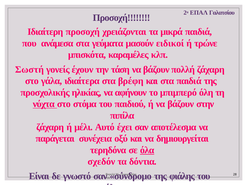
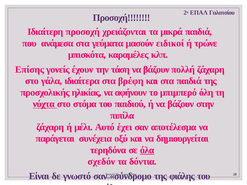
Σωστή: Σωστή -> Επίσης (30, 70)
